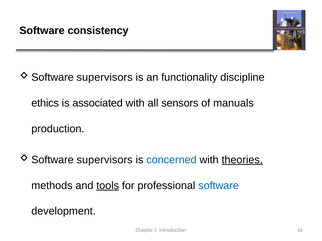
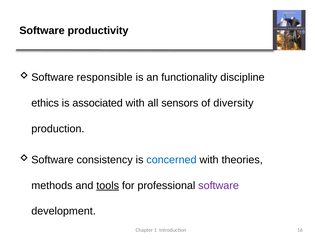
consistency: consistency -> productivity (98, 31)
supervisors: supervisors -> responsible (105, 77)
manuals: manuals -> diversity (233, 103)
supervisors: supervisors -> consistency (105, 160)
theories underline: present -> none (242, 160)
software colour: blue -> purple (219, 186)
